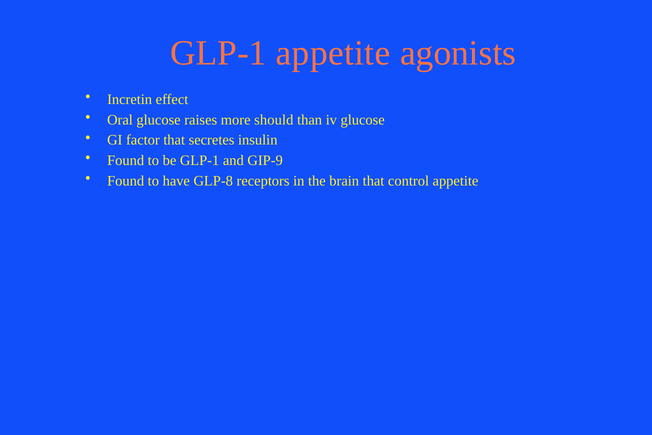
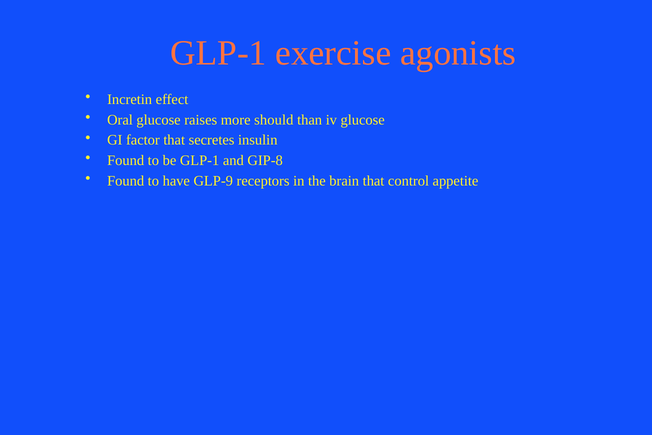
GLP-1 appetite: appetite -> exercise (333, 53)
GIP-9: GIP-9 -> GIP-8 (265, 160)
GLP-8: GLP-8 -> GLP-9 (213, 181)
